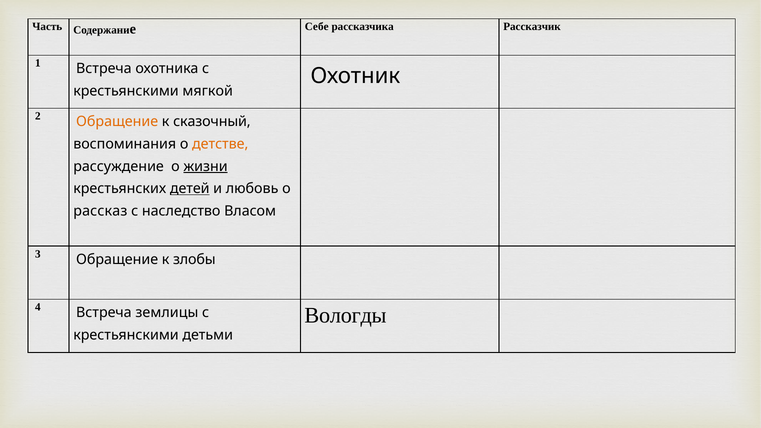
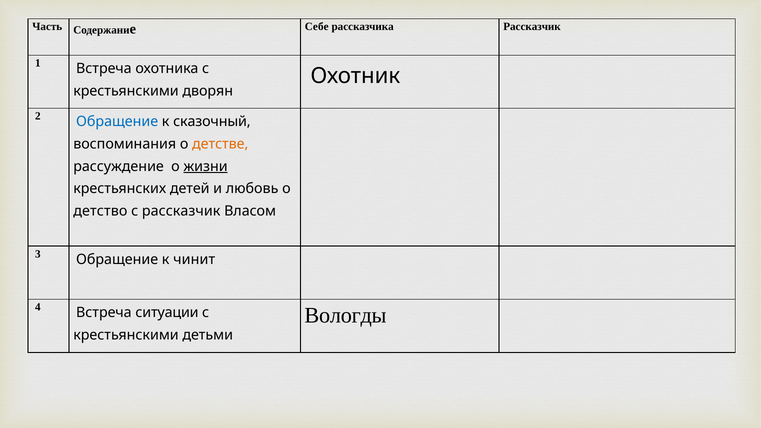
мягкой: мягкой -> дворян (208, 91)
Обращение colour: orange -> blue (117, 122)
детей underline: present -> none (190, 189)
рассказ: рассказ -> детство (100, 211)
с наследство: наследство -> рассказчик (181, 211)
злобы: злобы -> чинит (194, 260)
землицы: землицы -> ситуации (167, 313)
